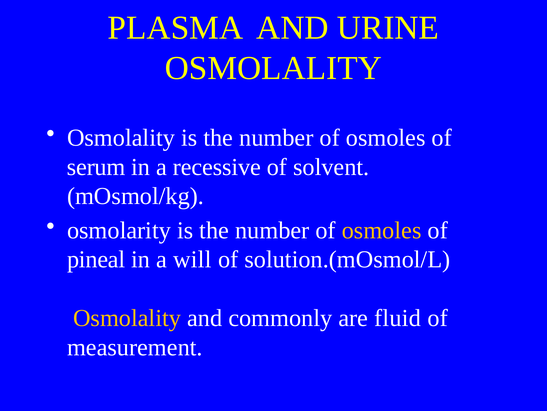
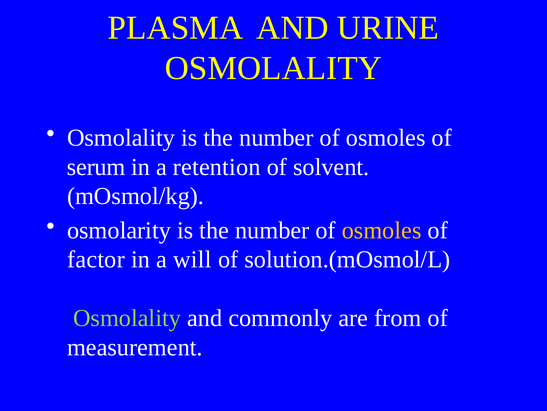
recessive: recessive -> retention (217, 167)
pineal: pineal -> factor (96, 259)
Osmolality colour: yellow -> light green (127, 317)
fluid: fluid -> from (398, 317)
